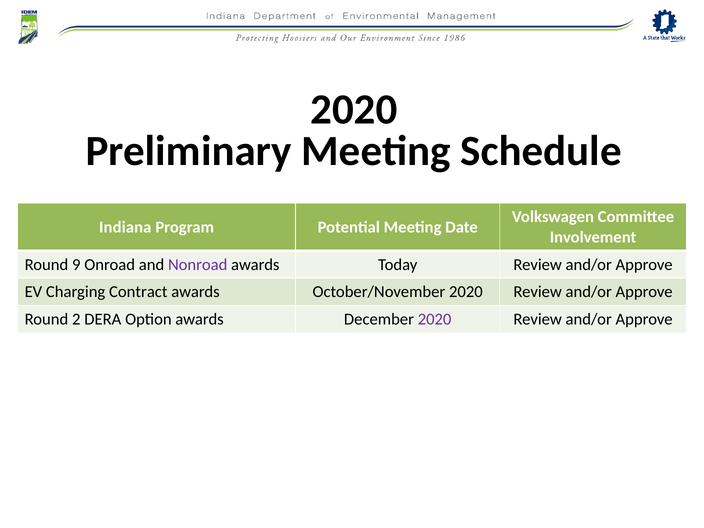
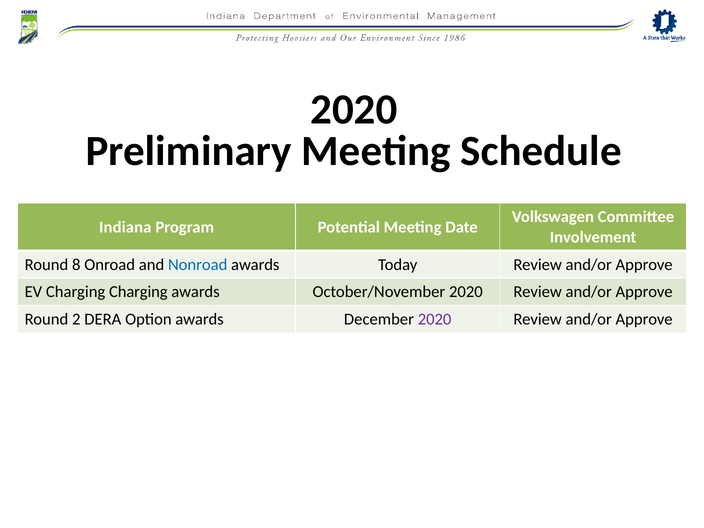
9: 9 -> 8 (76, 265)
Nonroad colour: purple -> blue (198, 265)
Charging Contract: Contract -> Charging (138, 292)
